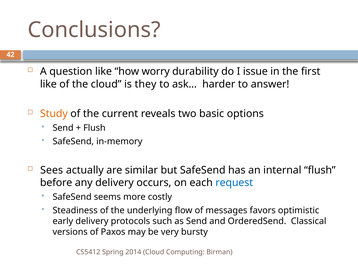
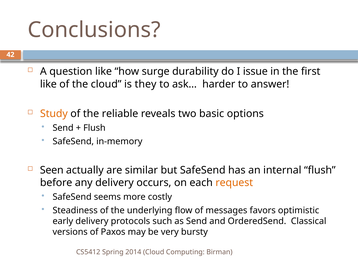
worry: worry -> surge (156, 71)
current: current -> reliable (120, 113)
Sees: Sees -> Seen (52, 170)
request colour: blue -> orange (234, 182)
